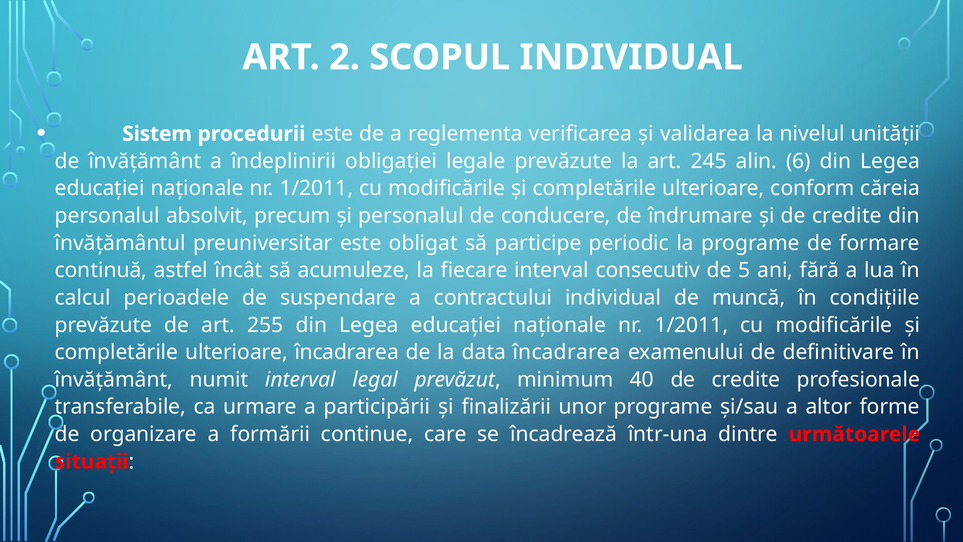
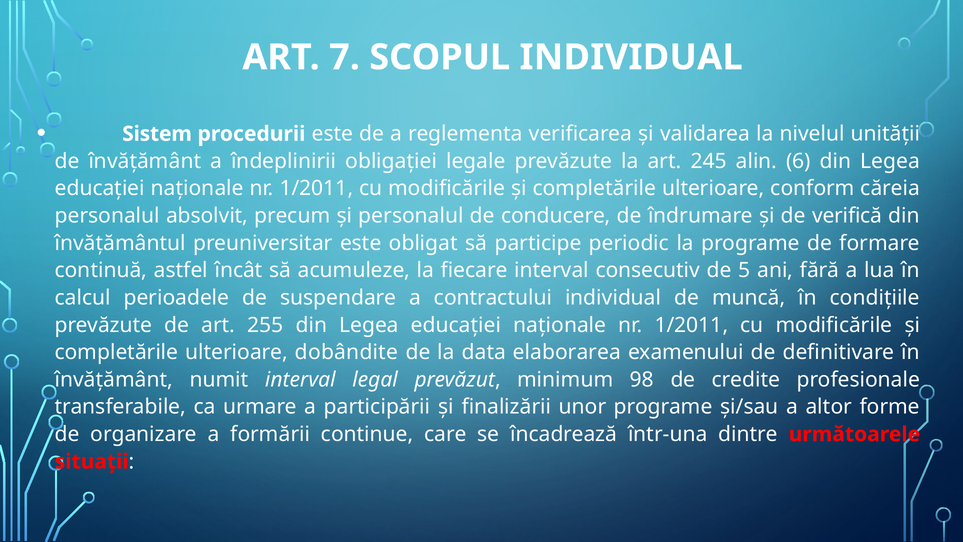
2: 2 -> 7 (345, 57)
şi de credite: credite -> verifică (847, 216)
ulterioare încadrarea: încadrarea -> dobândite (347, 352)
data încadrarea: încadrarea -> elaborarea (567, 352)
40: 40 -> 98 (642, 379)
